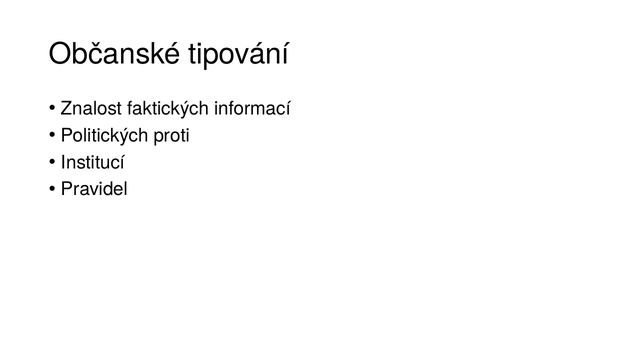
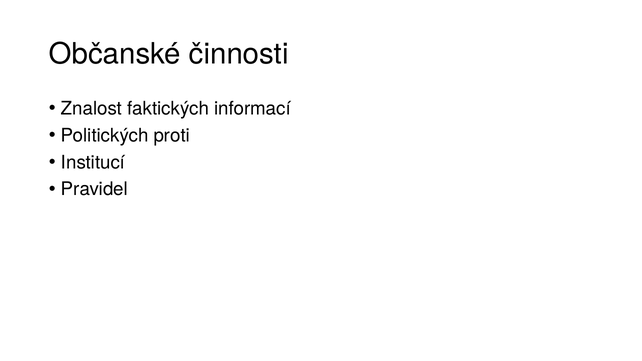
tipování: tipování -> činnosti (239, 54)
